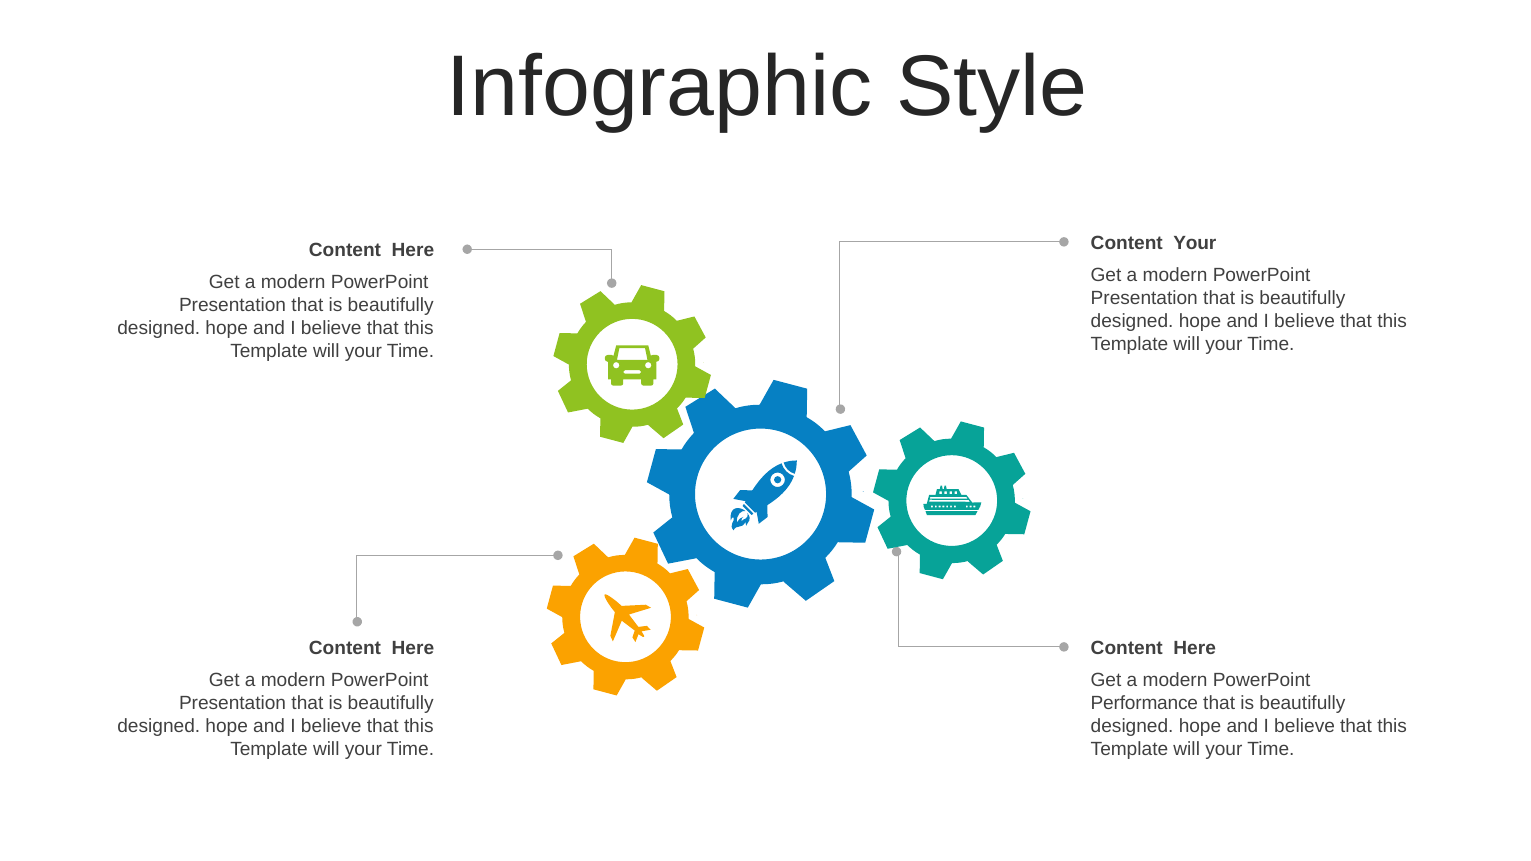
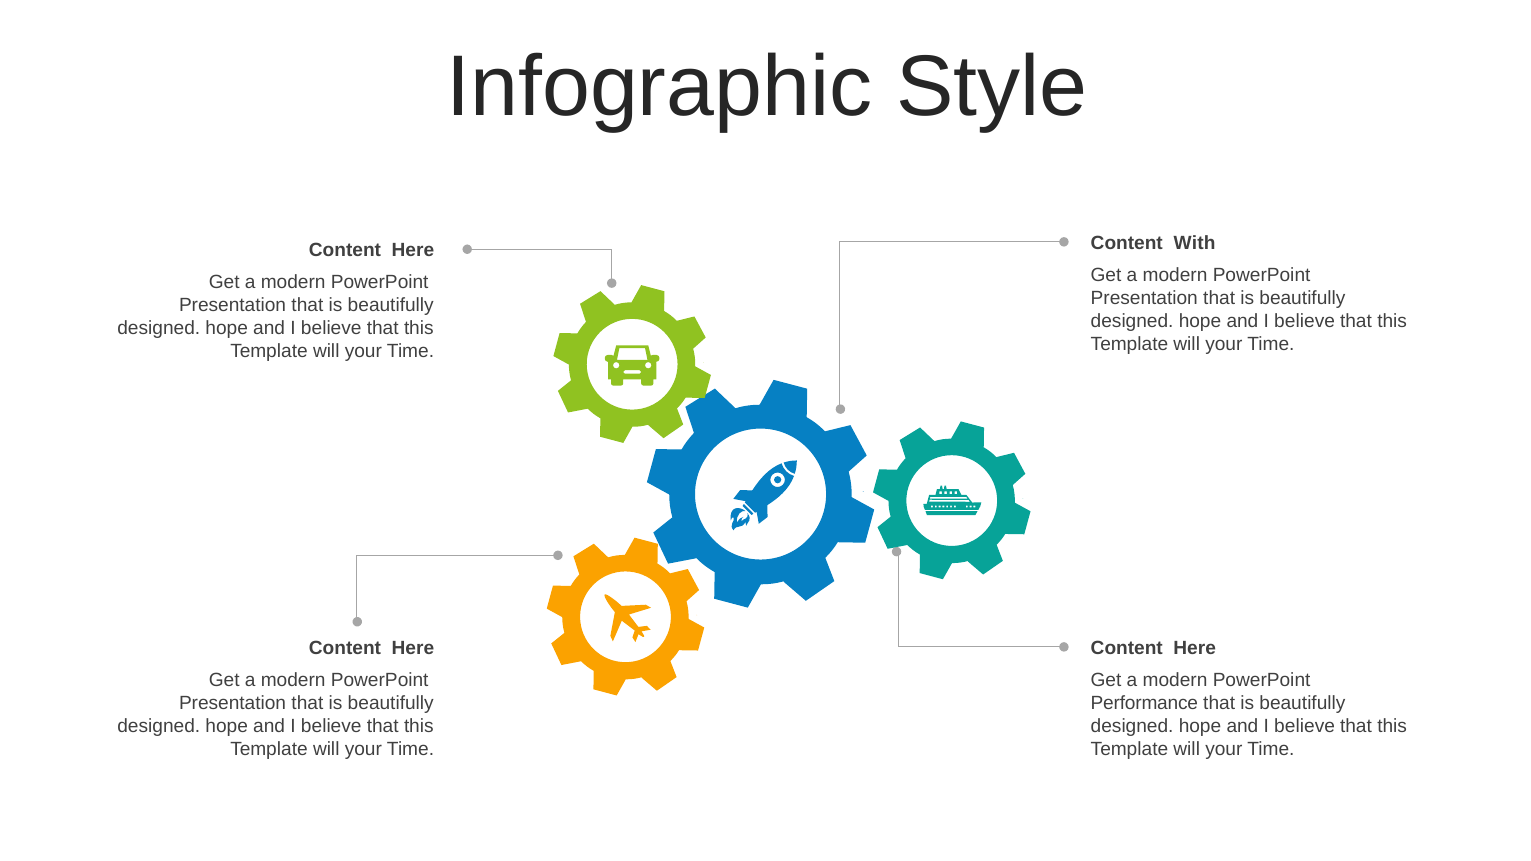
Content Your: Your -> With (1195, 243)
